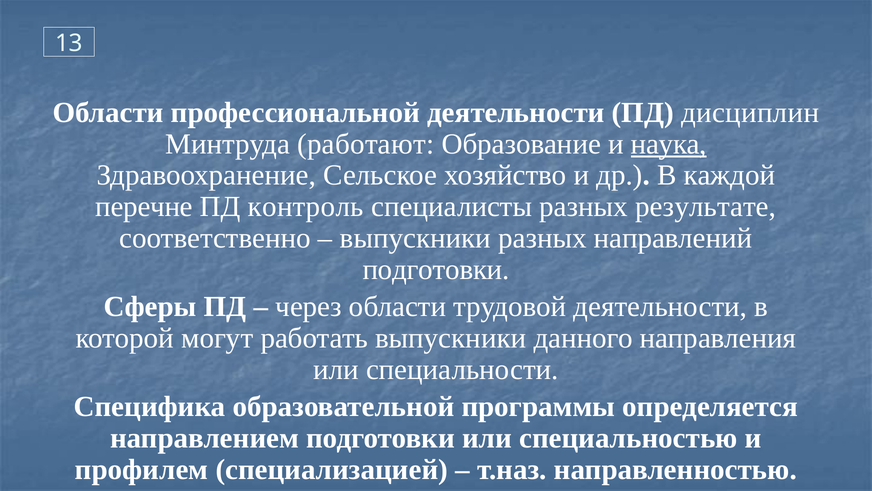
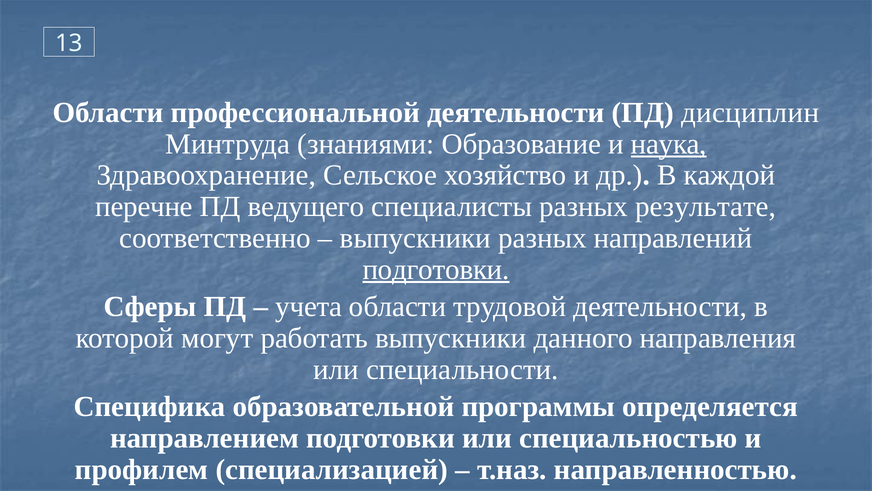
работают: работают -> знаниями (366, 144)
контроль: контроль -> ведущего (306, 207)
подготовки underline: none -> present (436, 269)
через: через -> учета (309, 307)
